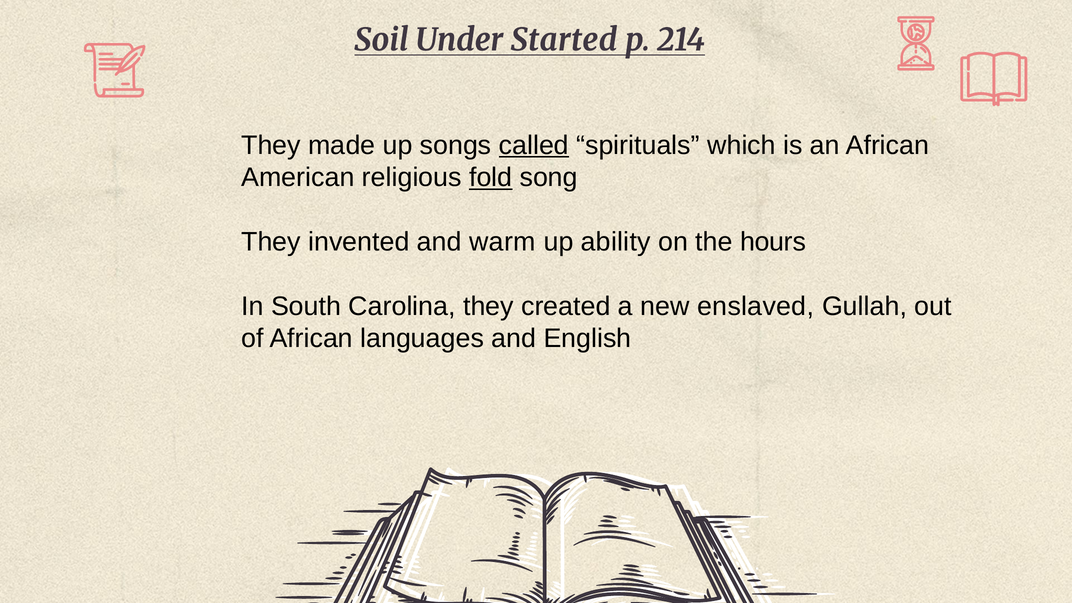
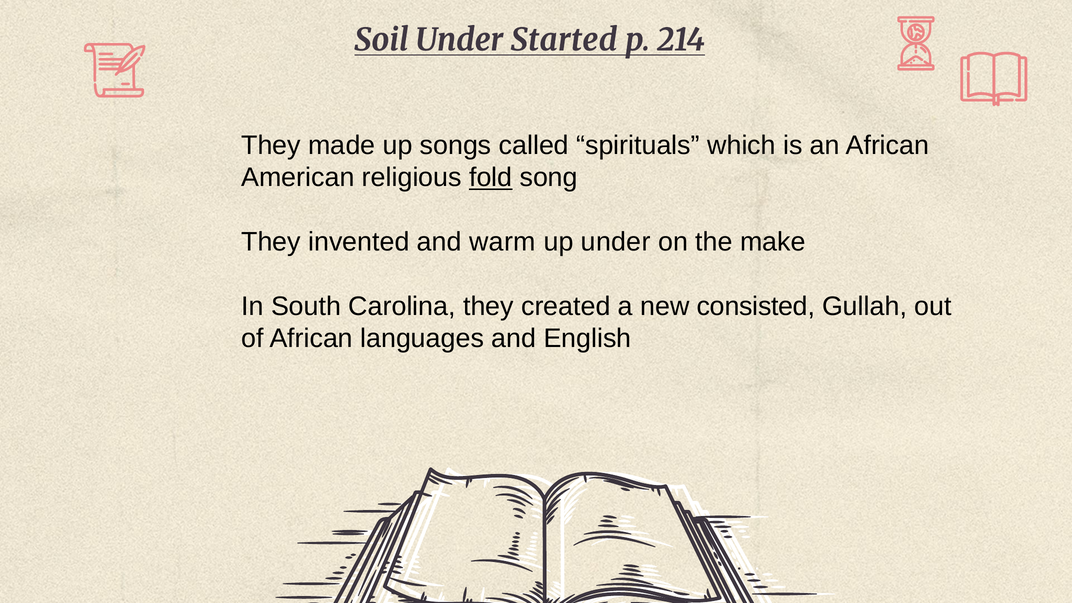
called underline: present -> none (534, 145)
up ability: ability -> under (616, 242)
hours: hours -> make (773, 242)
enslaved: enslaved -> consisted (756, 306)
